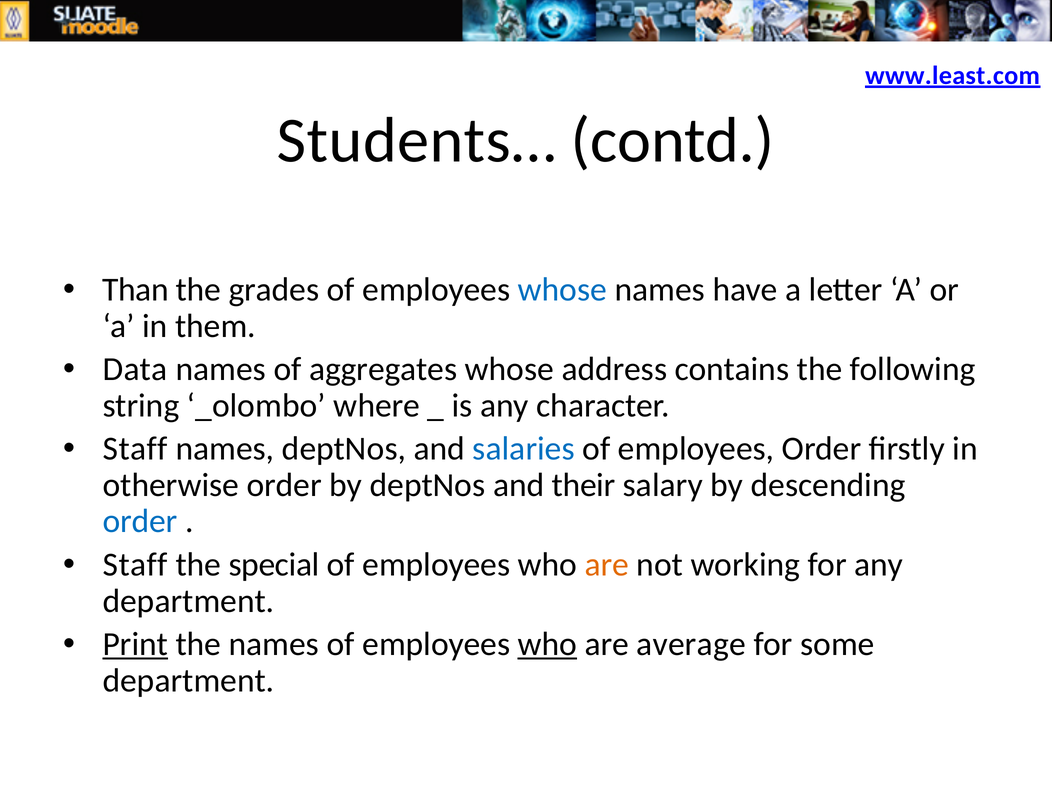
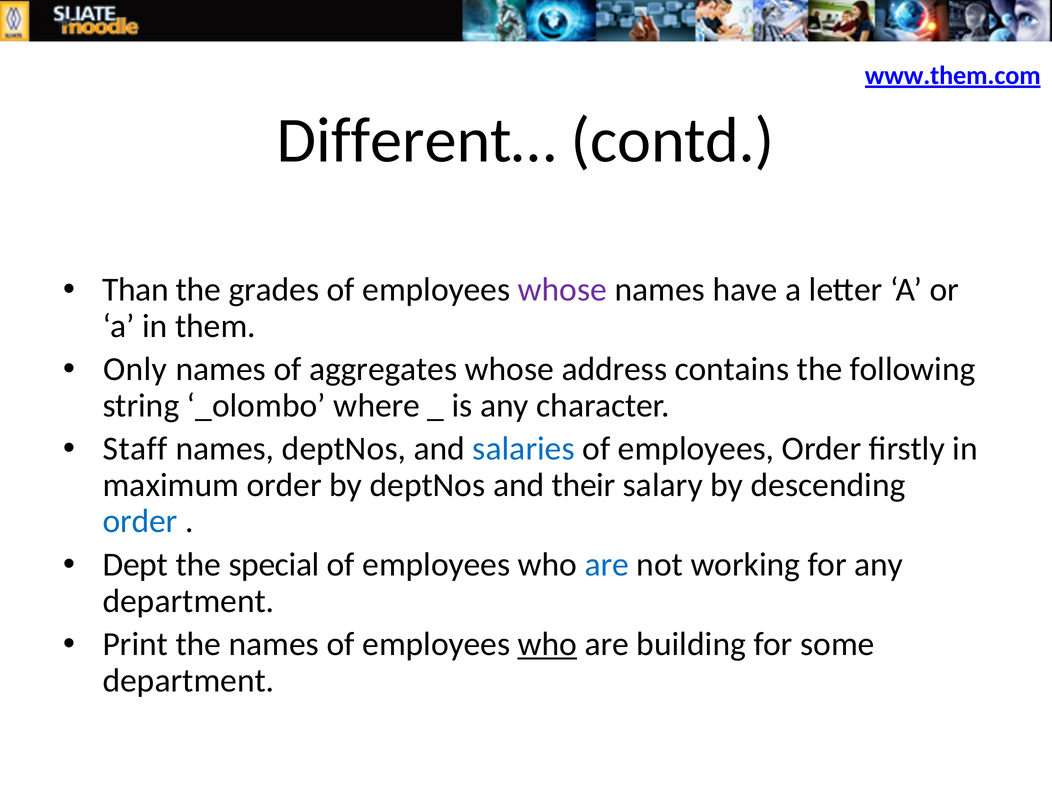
www.least.com: www.least.com -> www.them.com (953, 75)
Students…: Students… -> Different… (417, 140)
whose colour: blue -> purple (562, 290)
Data: Data -> Only (135, 369)
otherwise: otherwise -> maximum (171, 485)
Staff: Staff -> Dept (135, 565)
are colour: orange -> blue (607, 565)
Print underline: present -> none (135, 644)
average: average -> building (691, 644)
